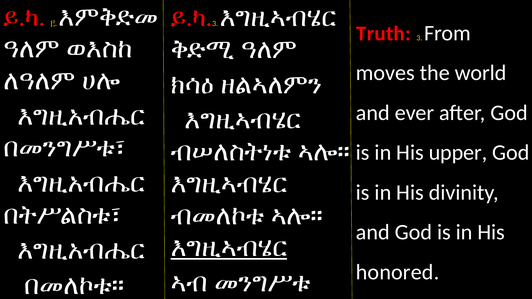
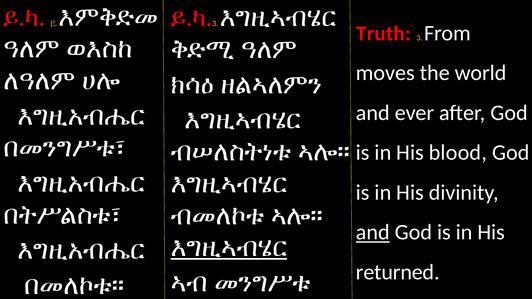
upper: upper -> blood (458, 153)
and underline: none -> present (373, 233)
honored: honored -> returned (398, 272)
